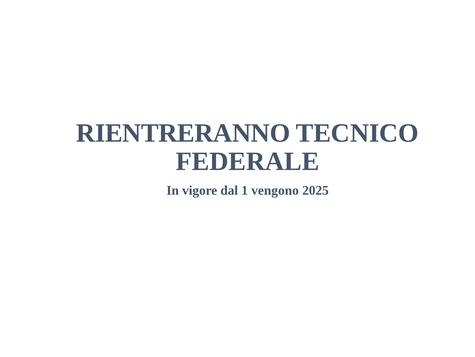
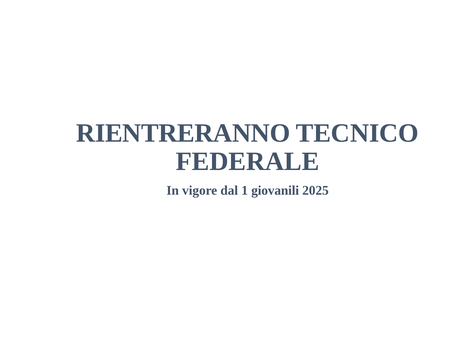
vengono: vengono -> giovanili (275, 190)
